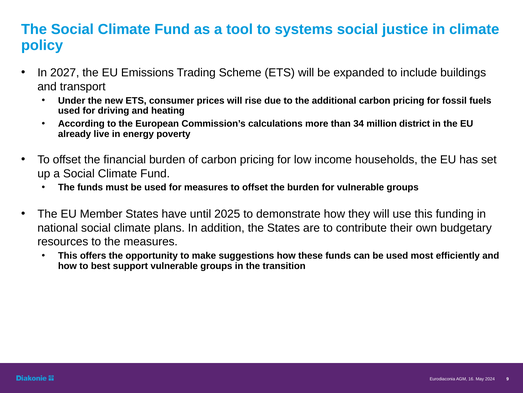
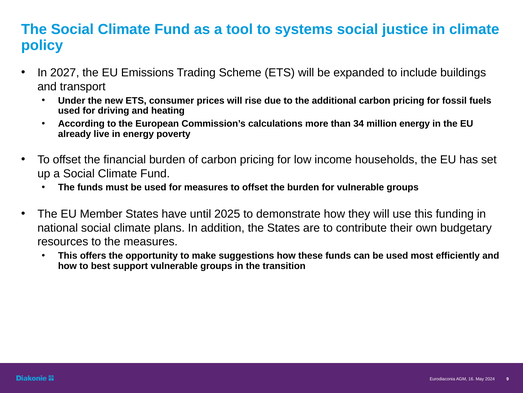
million district: district -> energy (415, 124)
